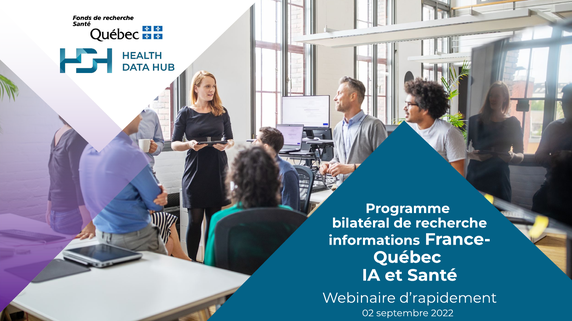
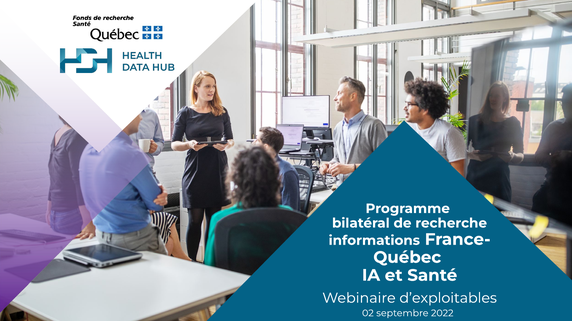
d’rapidement: d’rapidement -> d’exploitables (448, 299)
